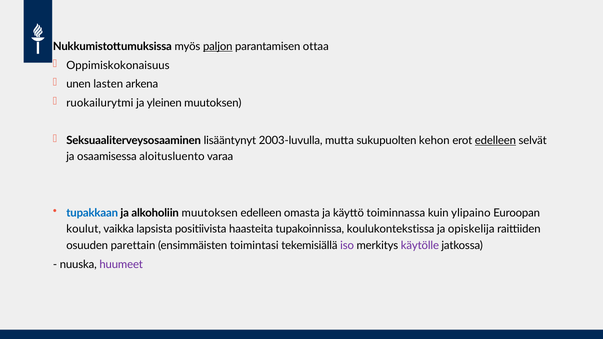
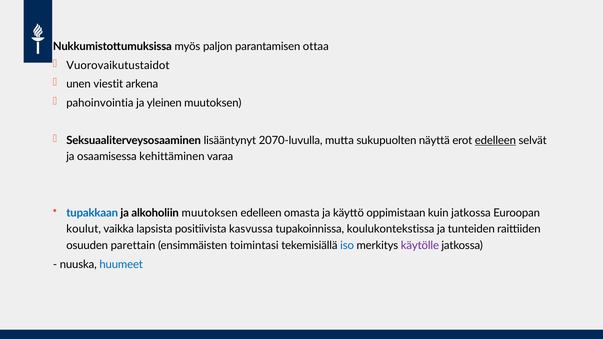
paljon underline: present -> none (218, 47)
Oppimiskokonaisuus: Oppimiskokonaisuus -> Vuorovaikutustaidot (118, 65)
lasten: lasten -> viestit (108, 84)
ruokailurytmi: ruokailurytmi -> pahoinvointia (100, 103)
2003-luvulla: 2003-luvulla -> 2070-luvulla (291, 140)
kehon: kehon -> näyttä (434, 140)
aloitusluento: aloitusluento -> kehittäminen (172, 157)
toiminnassa: toiminnassa -> oppimistaan (396, 213)
kuin ylipaino: ylipaino -> jatkossa (471, 213)
haasteita: haasteita -> kasvussa (251, 229)
opiskelija: opiskelija -> tunteiden (471, 229)
iso colour: purple -> blue (347, 246)
huumeet colour: purple -> blue (121, 264)
